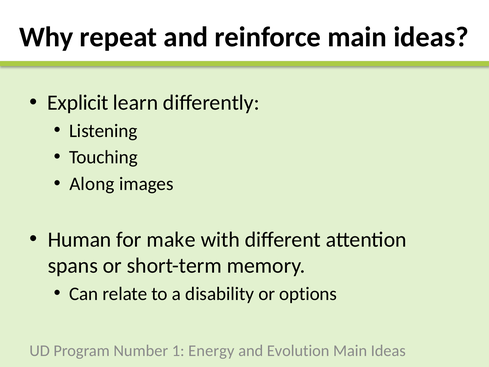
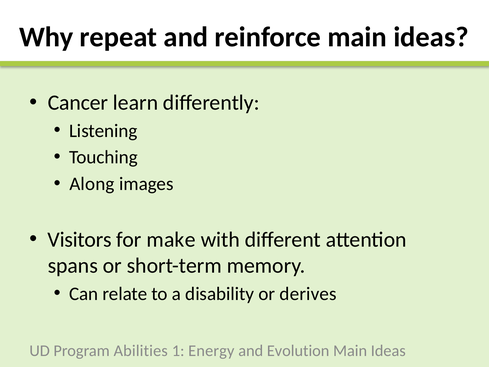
Explicit: Explicit -> Cancer (78, 103)
Human: Human -> Visitors (80, 239)
options: options -> derives (308, 294)
Number: Number -> Abilities (141, 351)
